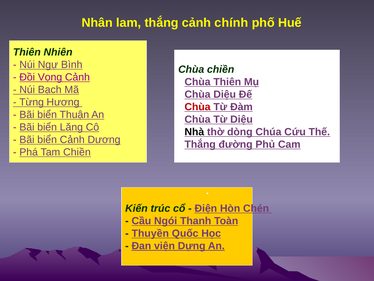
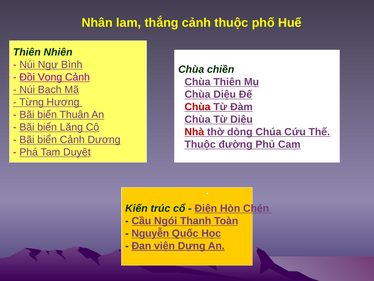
cảnh chính: chính -> thuộc (231, 23)
Nhà colour: black -> red (194, 132)
Thắng: Thắng -> Thuộc (200, 144)
Tam Chiền: Chiền -> Duyệt (77, 152)
Thuyền: Thuyền -> Nguyễn (150, 233)
